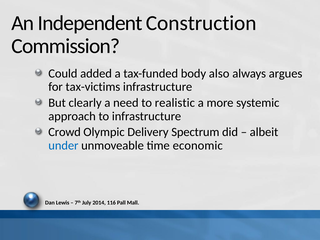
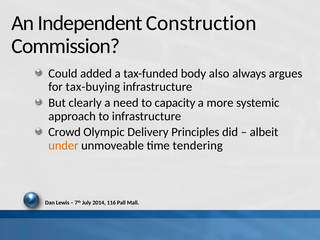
tax-victims: tax-victims -> tax-buying (93, 87)
realistic: realistic -> capacity (175, 103)
Spectrum: Spectrum -> Principles (195, 132)
under colour: blue -> orange (63, 146)
economic: economic -> tendering (198, 146)
